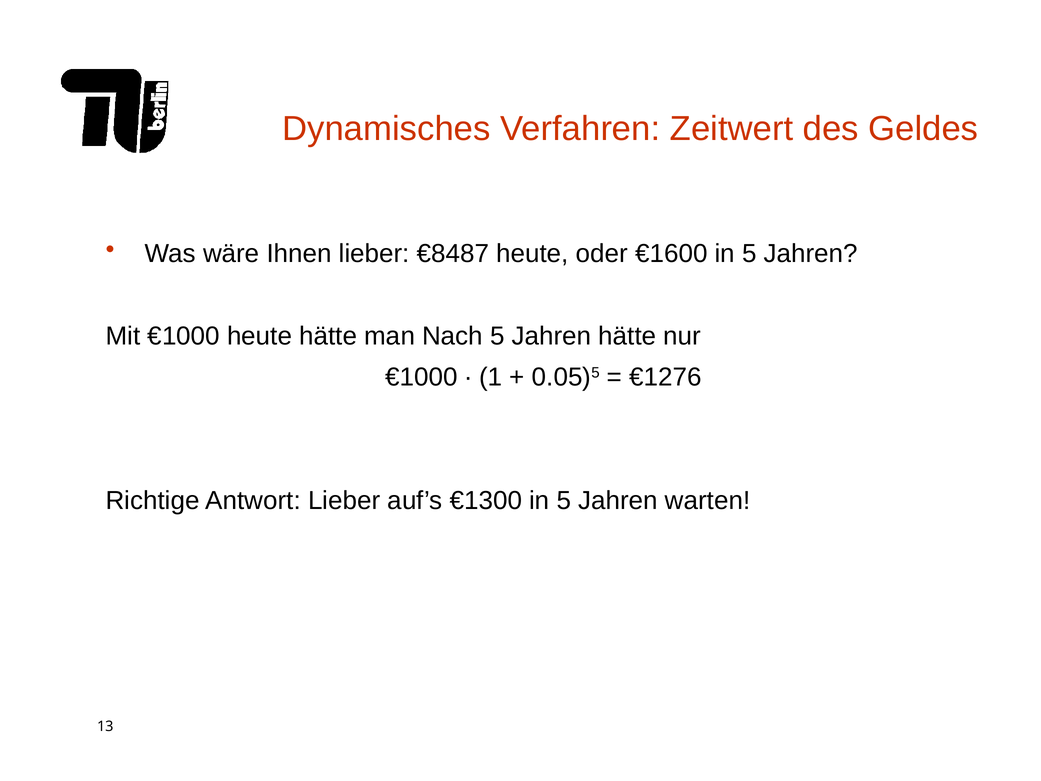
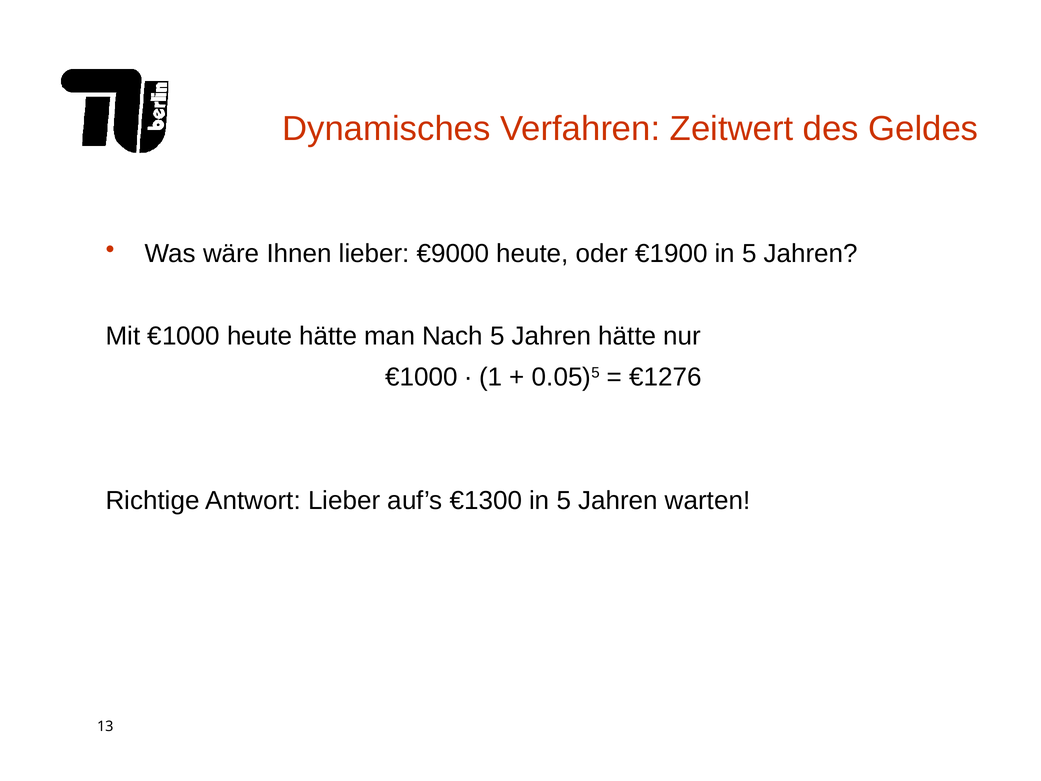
€8487: €8487 -> €9000 (453, 254)
€1600: €1600 -> €1900 (671, 254)
